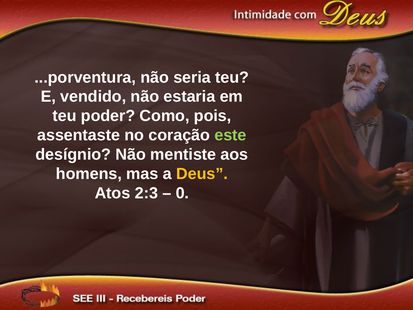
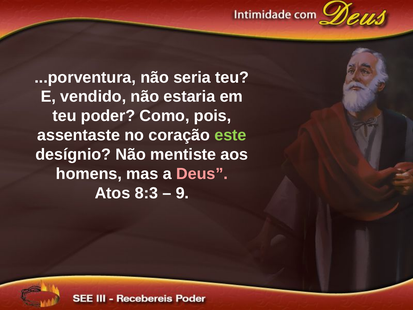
Deus colour: yellow -> pink (202, 174)
2:3: 2:3 -> 8:3 (146, 193)
0: 0 -> 9 (182, 193)
